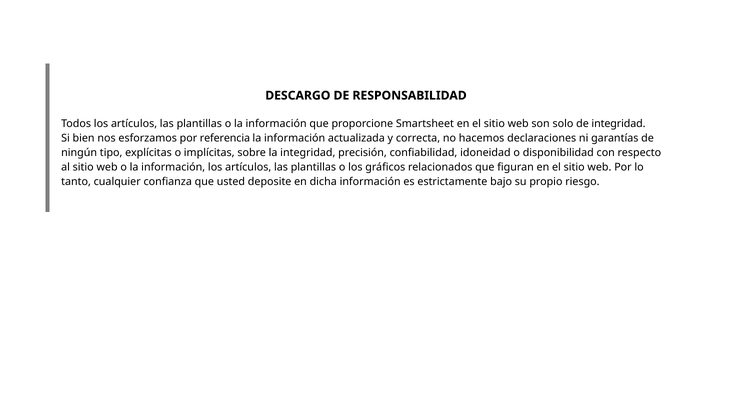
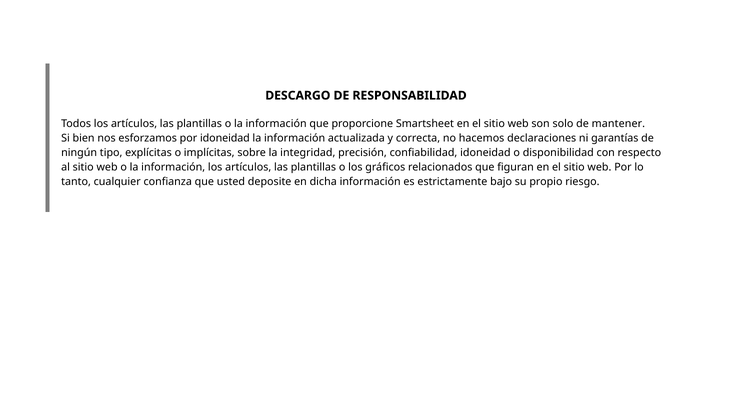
de integridad: integridad -> mantener (618, 124)
por referencia: referencia -> idoneidad (225, 138)
